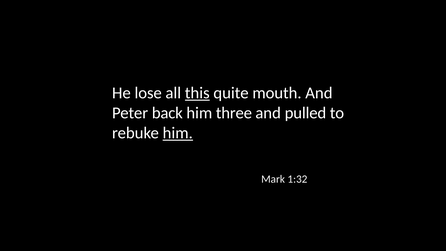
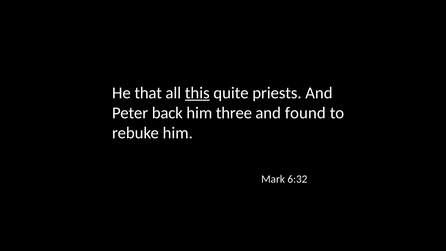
lose: lose -> that (148, 93)
mouth: mouth -> priests (277, 93)
pulled: pulled -> found (305, 113)
him underline: present -> none (178, 133)
1:32: 1:32 -> 6:32 (297, 179)
